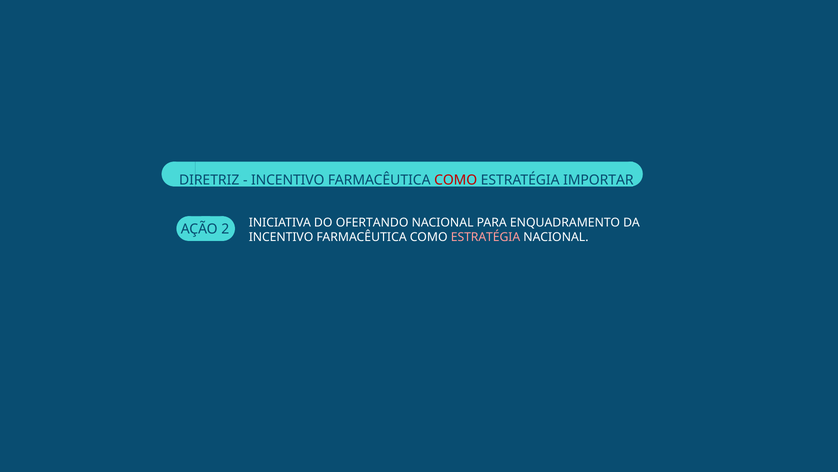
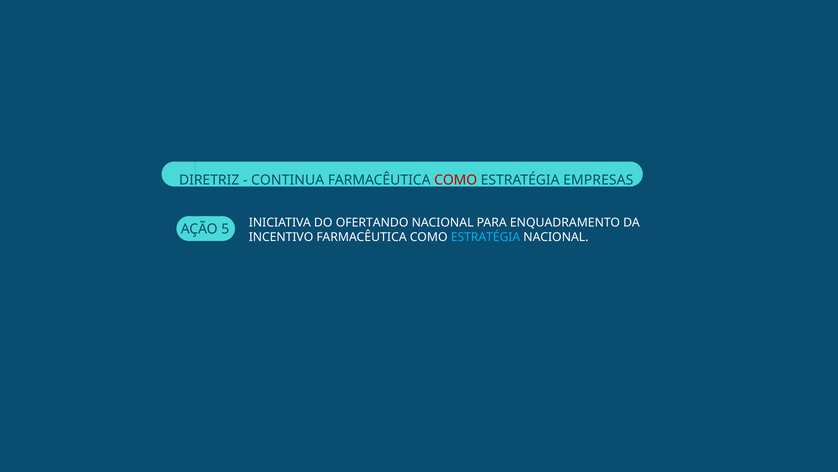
INCENTIVO: INCENTIVO -> CONTINUA (288, 180)
IMPORTAR: IMPORTAR -> EMPRESAS (598, 180)
2: 2 -> 5 (225, 229)
ESTRATÉGIA colour: pink -> light blue (486, 237)
